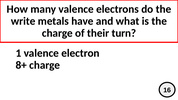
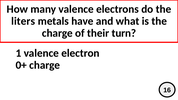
write: write -> liters (23, 21)
8+: 8+ -> 0+ (21, 65)
